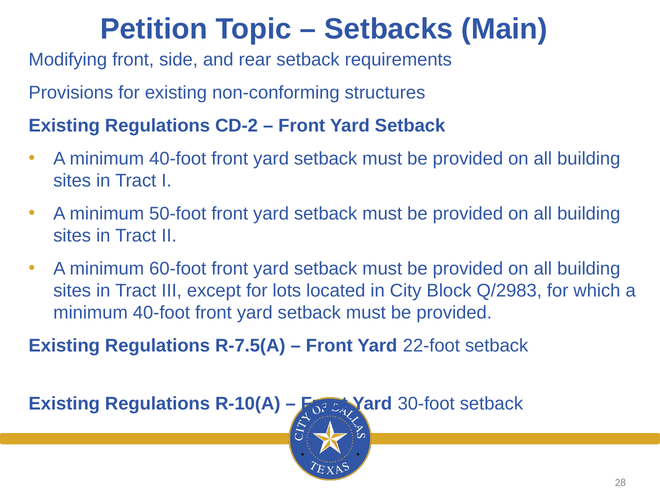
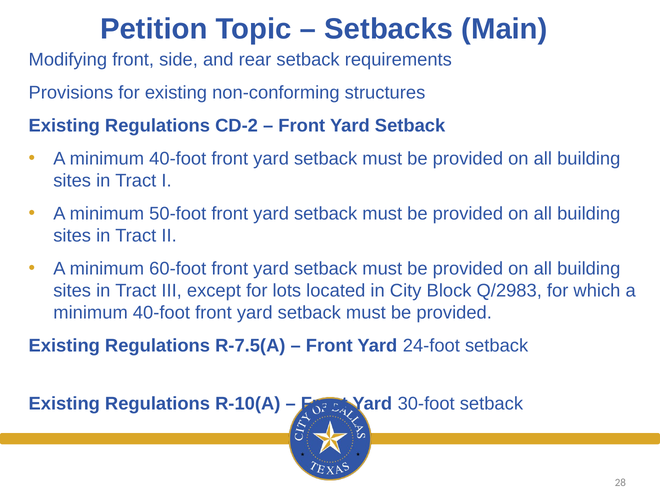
22-foot: 22-foot -> 24-foot (431, 346)
